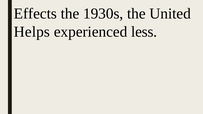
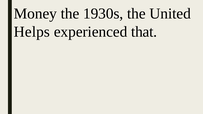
Effects: Effects -> Money (35, 14)
less: less -> that (144, 32)
